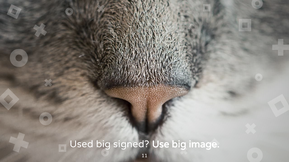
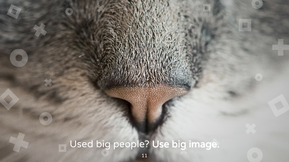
signed: signed -> people (131, 145)
